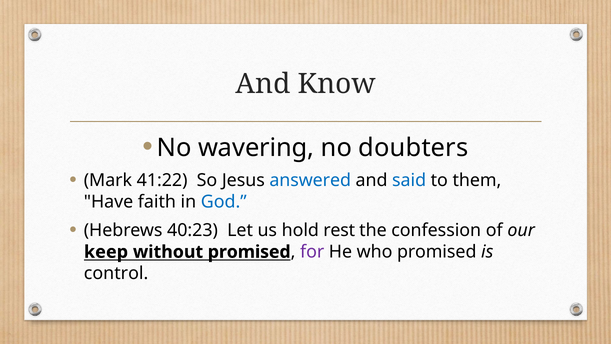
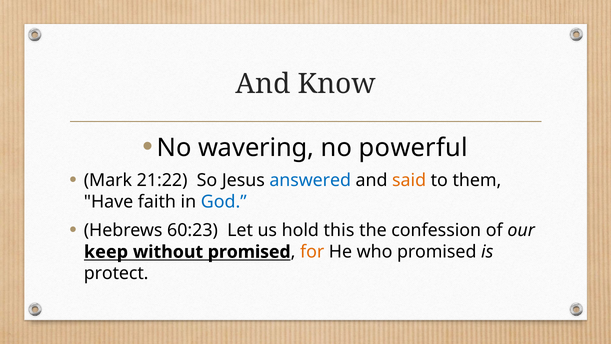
doubters: doubters -> powerful (413, 147)
41:22: 41:22 -> 21:22 (162, 180)
said colour: blue -> orange (409, 180)
40:23: 40:23 -> 60:23 (193, 230)
rest: rest -> this (339, 230)
for colour: purple -> orange (312, 252)
control: control -> protect (116, 273)
